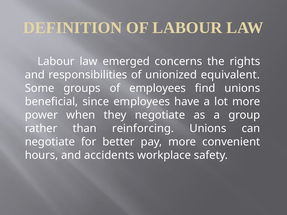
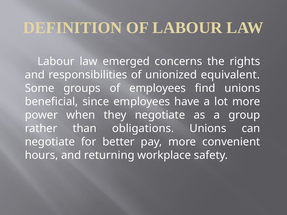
reinforcing: reinforcing -> obligations (143, 129)
accidents: accidents -> returning (109, 155)
